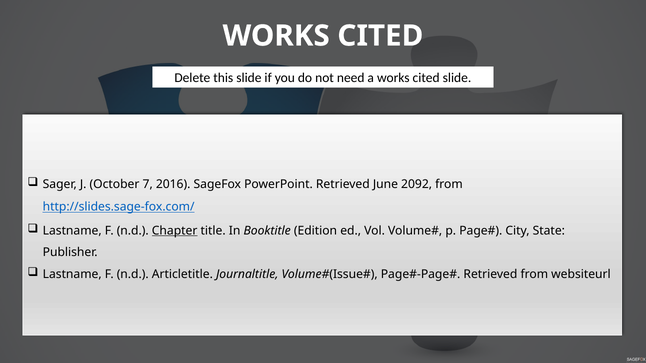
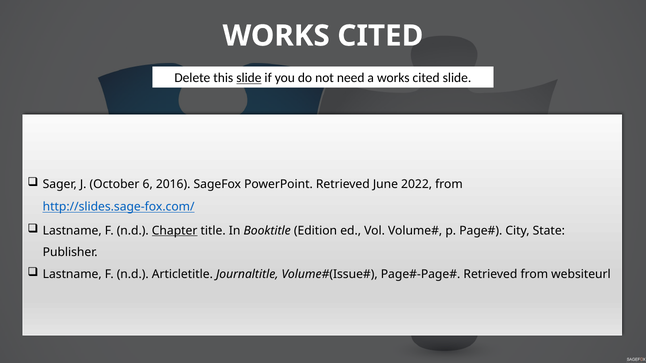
slide underline: none -> present (249, 78)
7: 7 -> 6 (148, 184)
2092: 2092 -> 2022 (417, 184)
